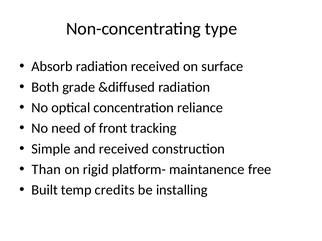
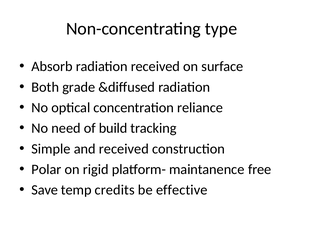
front: front -> build (113, 129)
Than: Than -> Polar (46, 170)
Built: Built -> Save (45, 190)
installing: installing -> effective (182, 190)
